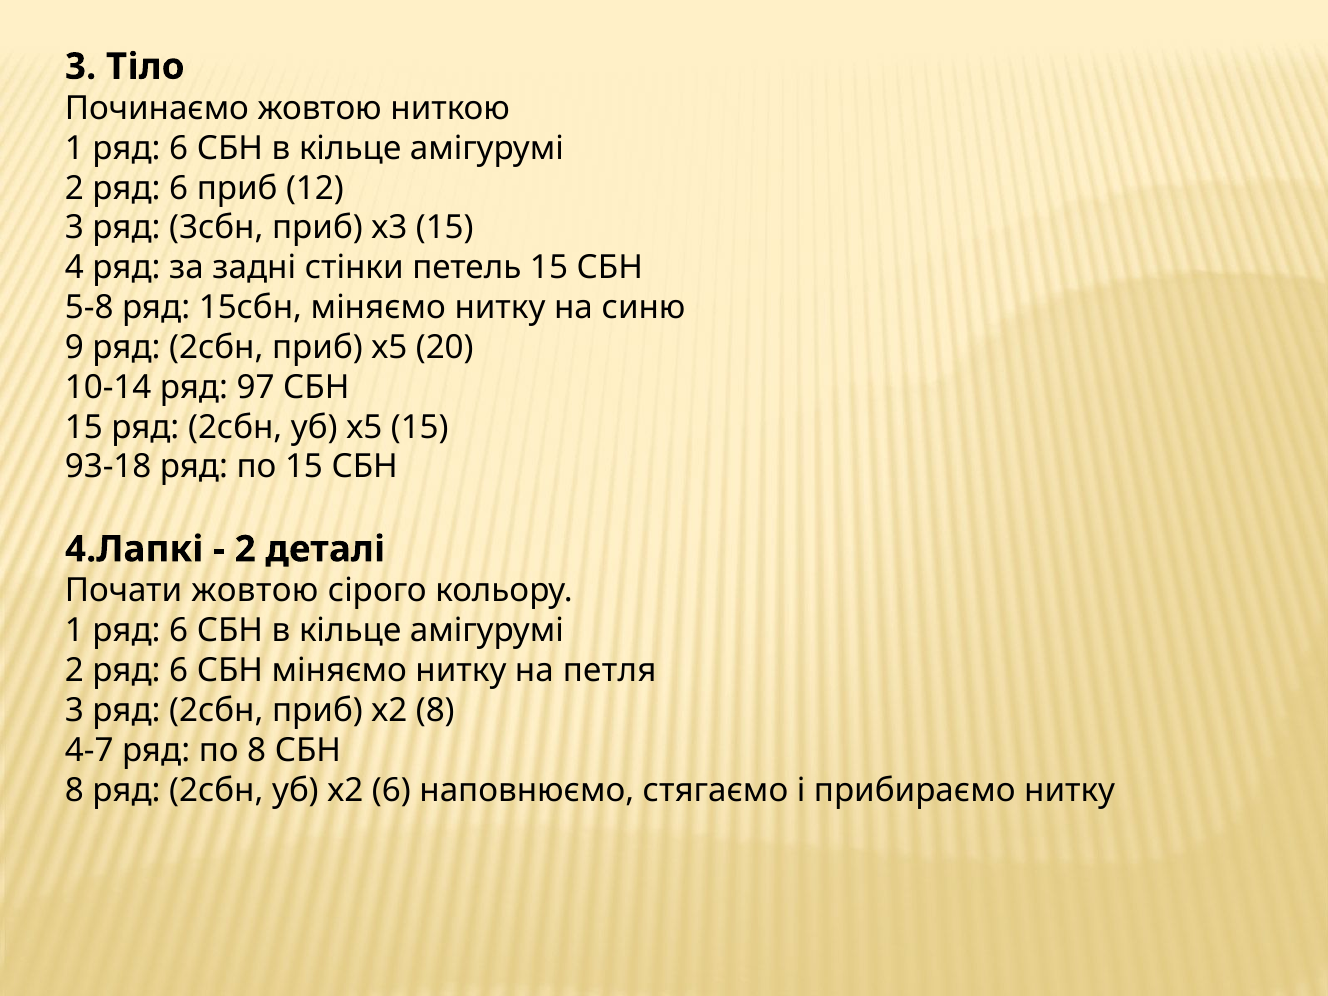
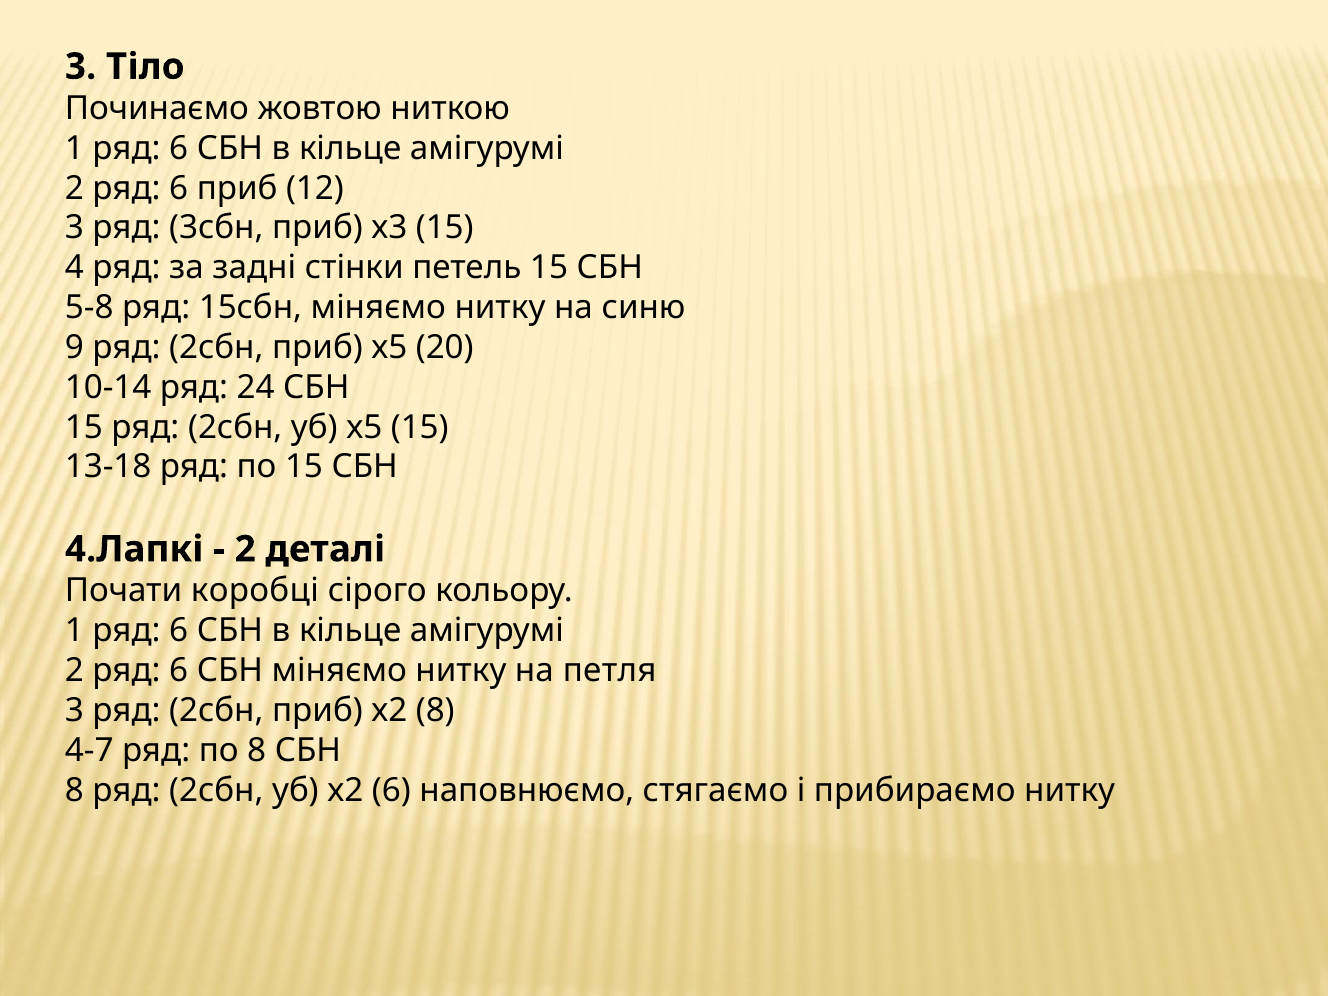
97: 97 -> 24 (256, 387)
93-18: 93-18 -> 13-18 (108, 467)
Почати жовтою: жовтою -> коробці (255, 591)
